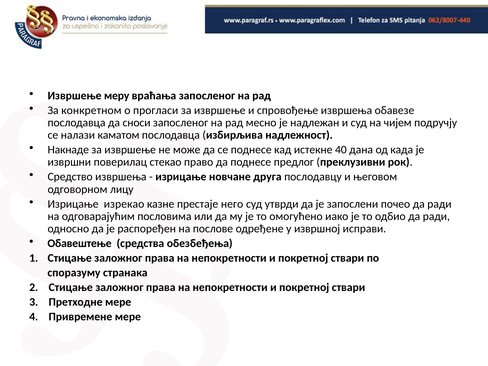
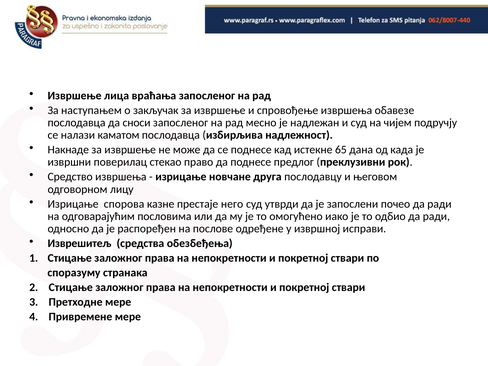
меру: меру -> лица (117, 96)
конкретном: конкретном -> наступањем (91, 110)
прогласи: прогласи -> закључак (156, 110)
40: 40 -> 65 (341, 150)
изрекао: изрекао -> спорова (124, 204)
Обавештење: Обавештење -> Изврешитељ (80, 243)
